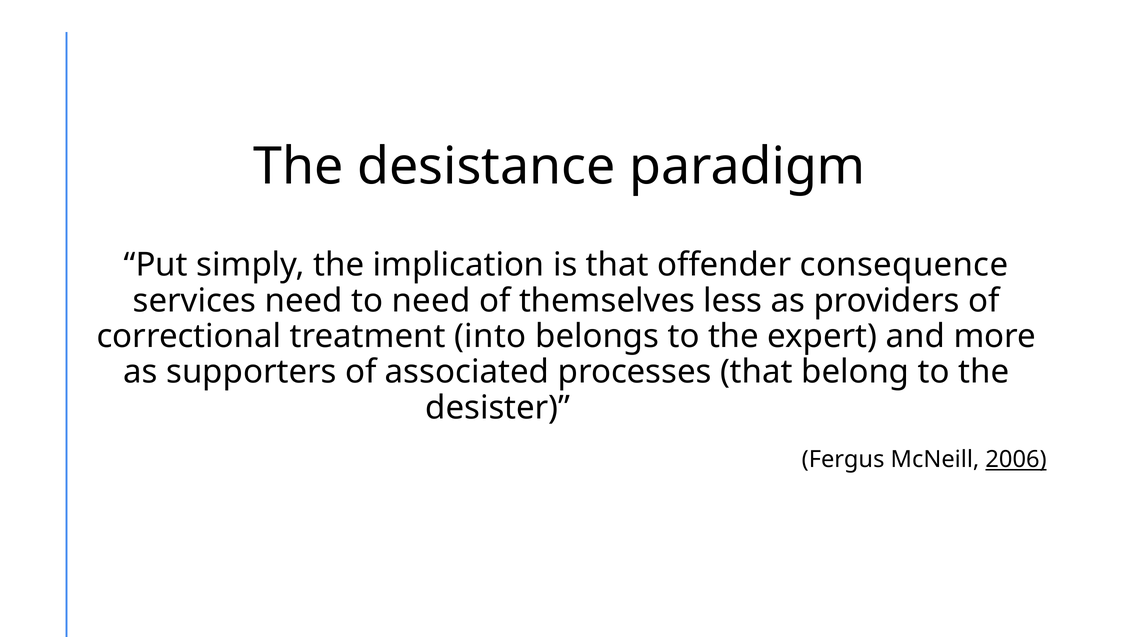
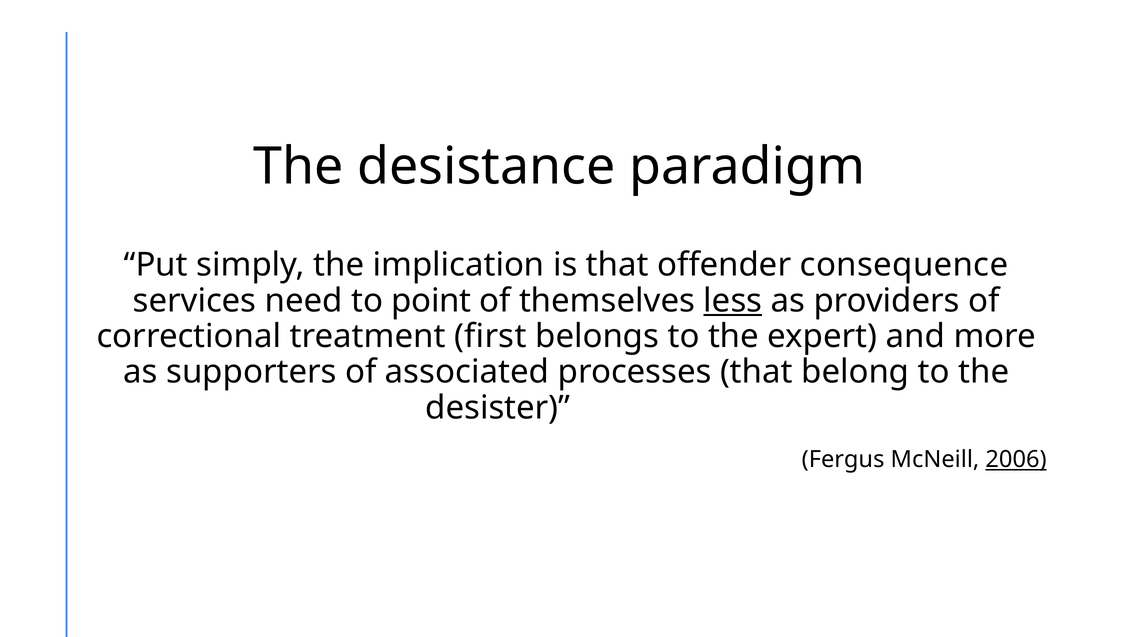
to need: need -> point (431, 301)
less underline: none -> present (733, 301)
into: into -> first (490, 336)
